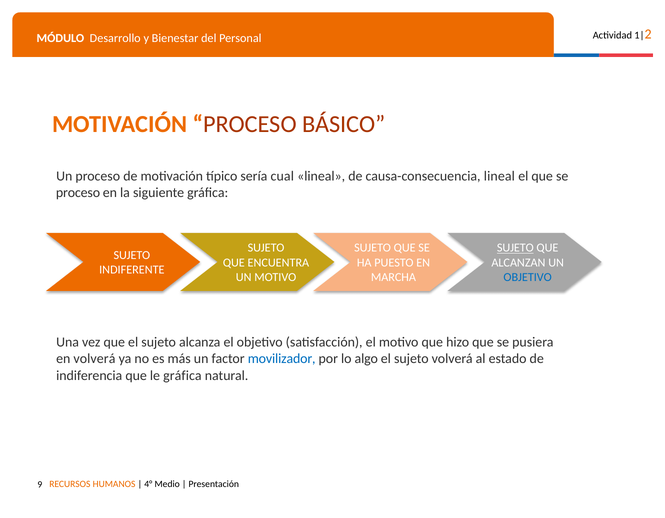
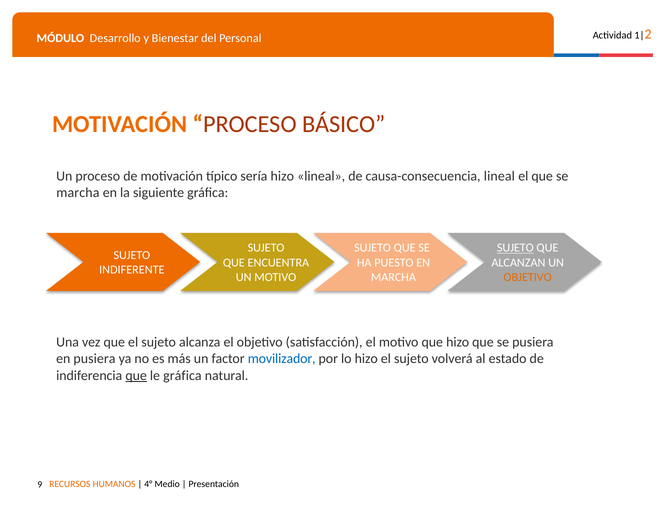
sería cual: cual -> hizo (282, 176)
proceso: proceso -> marcha (78, 193)
OBJETIVO colour: blue -> orange (528, 277)
en volverá: volverá -> pusiera (94, 358)
lo algo: algo -> hizo (366, 358)
que underline: none -> present (136, 375)
